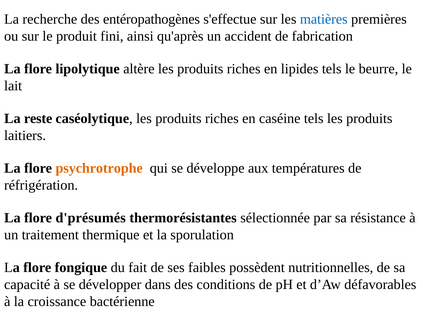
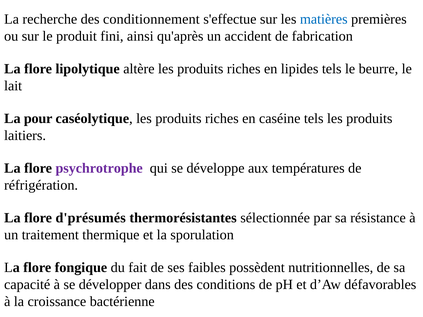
entéropathogènes: entéropathogènes -> conditionnement (151, 19)
reste: reste -> pour (38, 119)
psychrotrophe colour: orange -> purple (99, 168)
